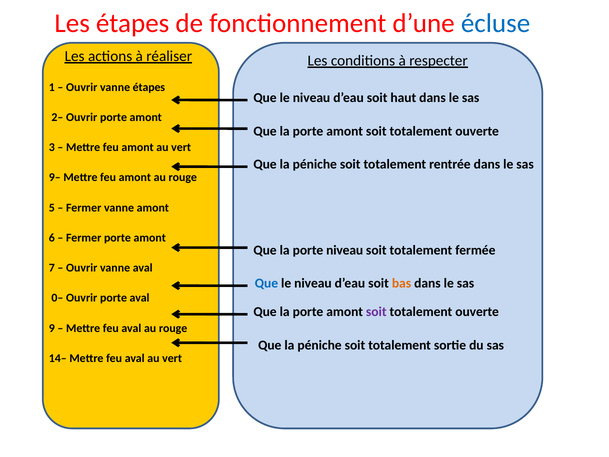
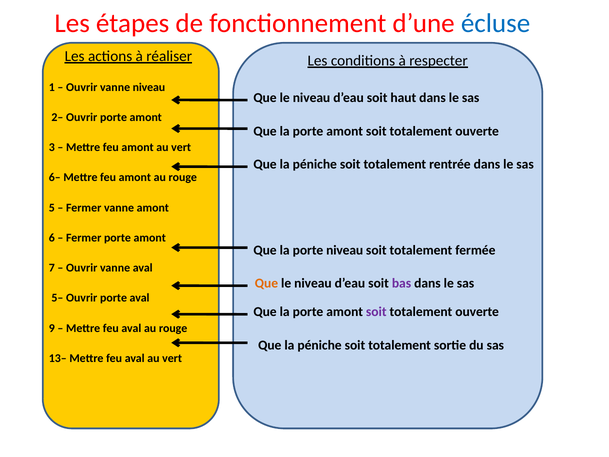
vanne étapes: étapes -> niveau (149, 87)
9–: 9– -> 6– (55, 177)
Que colour: blue -> orange (266, 283)
bas colour: orange -> purple (402, 283)
0–: 0– -> 5– (57, 298)
14–: 14– -> 13– (58, 358)
